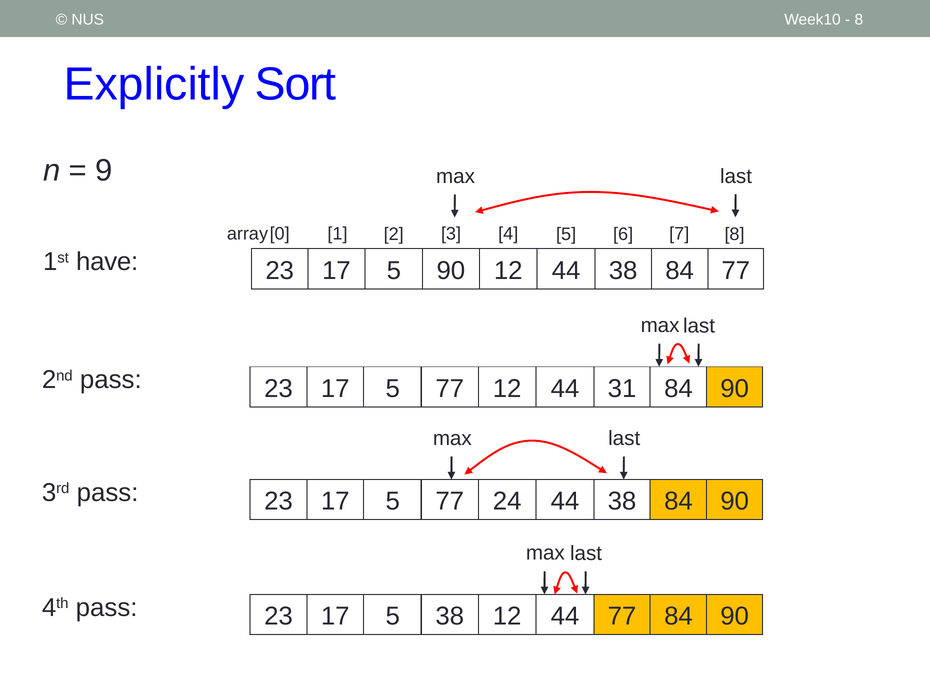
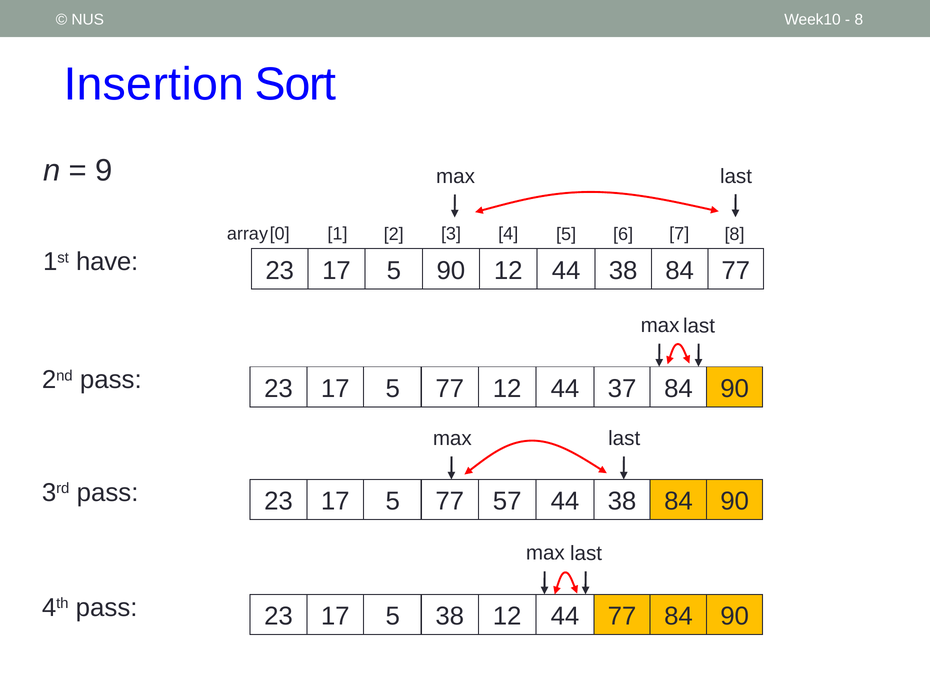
Explicitly: Explicitly -> Insertion (154, 85)
31: 31 -> 37 (622, 389)
24: 24 -> 57 (507, 502)
